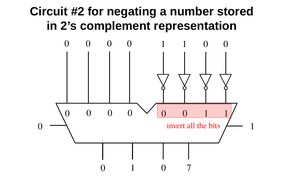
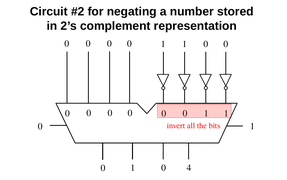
7: 7 -> 4 (189, 167)
